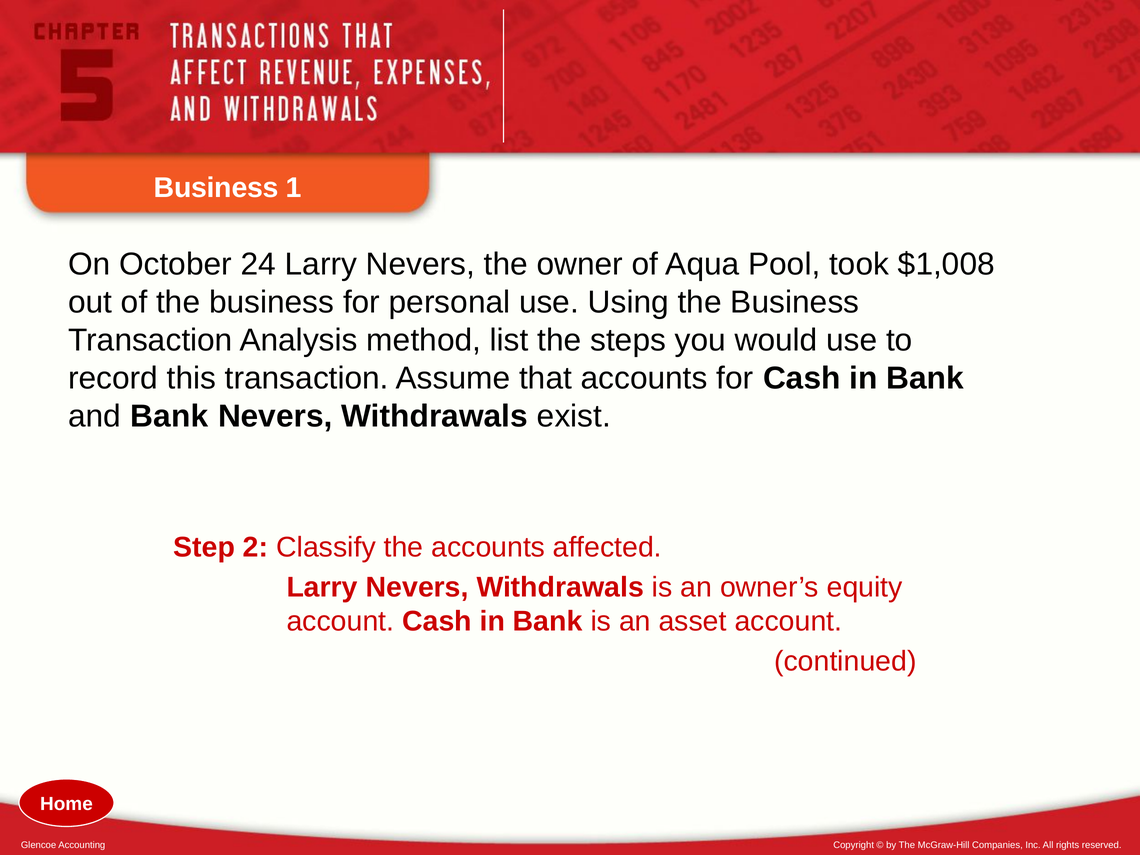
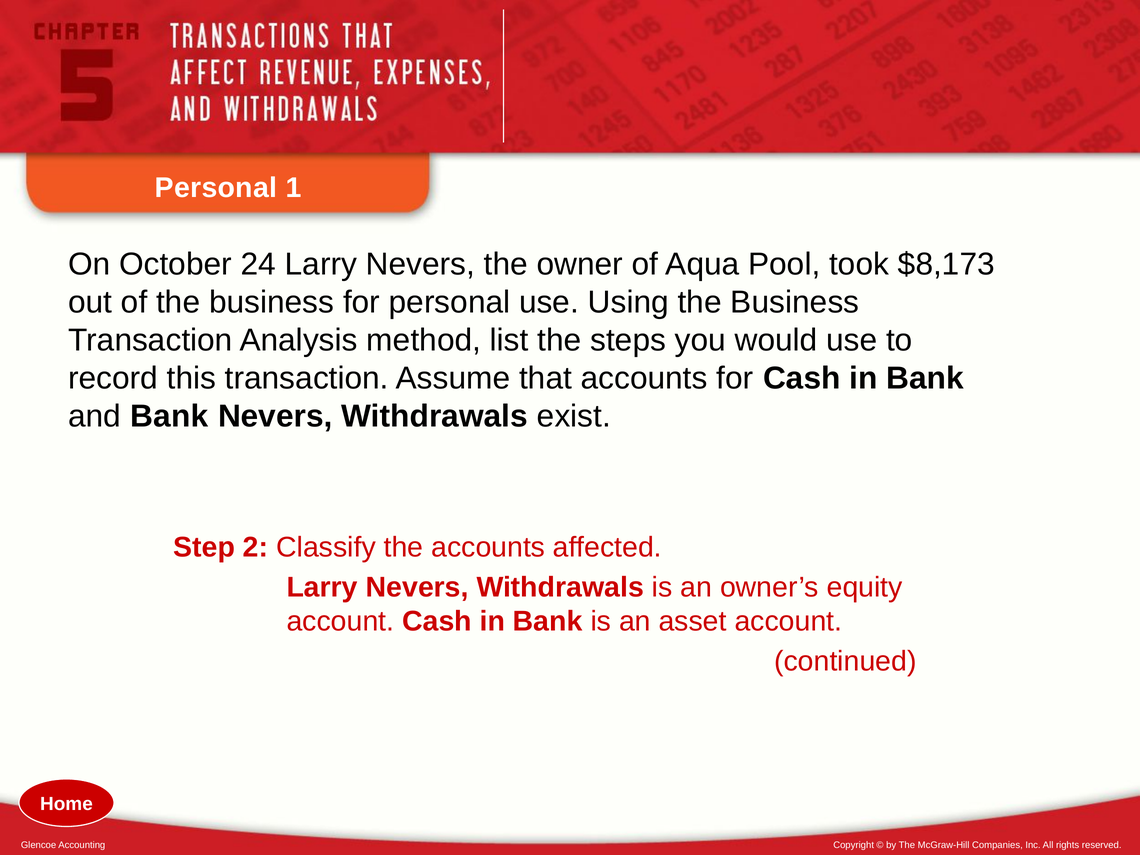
Business: Business -> Personal (216, 188)
$1,008: $1,008 -> $8,173 (946, 264)
